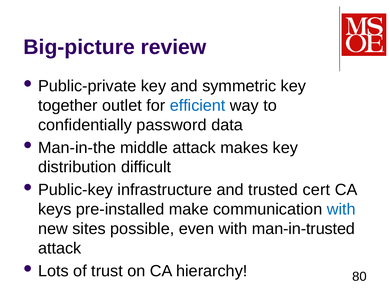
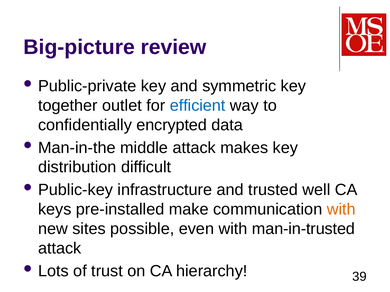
password: password -> encrypted (172, 125)
cert: cert -> well (316, 190)
with colour: blue -> orange (341, 210)
80: 80 -> 39 (359, 277)
